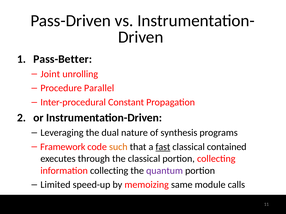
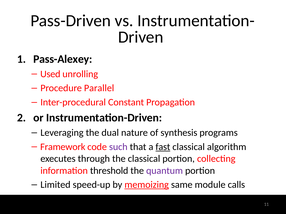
Pass-Better: Pass-Better -> Pass-Alexey (63, 59)
Joint: Joint -> Used (50, 74)
such colour: orange -> purple (118, 147)
contained: contained -> algorithm (227, 147)
information collecting: collecting -> threshold (109, 171)
memoizing underline: none -> present (147, 185)
